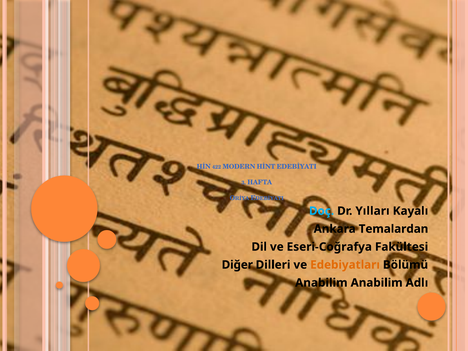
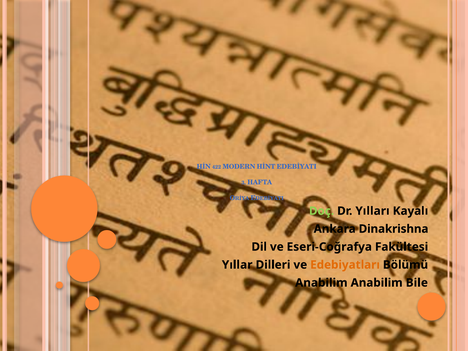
Doç colour: light blue -> light green (322, 211)
Temalardan: Temalardan -> Dinakrishna (394, 229)
Diğer: Diğer -> Yıllar (237, 265)
Adlı: Adlı -> Bile (417, 283)
